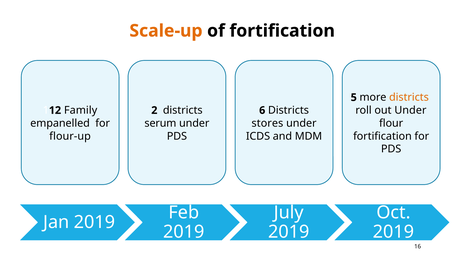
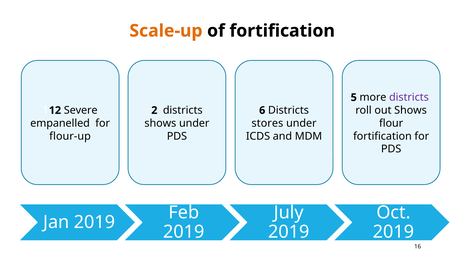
districts colour: orange -> purple (409, 97)
Family: Family -> Severe (81, 110)
out Under: Under -> Shows (411, 110)
serum: serum -> shows (160, 123)
